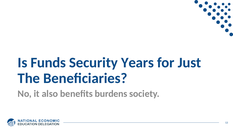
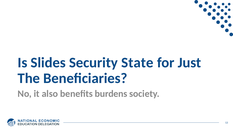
Funds: Funds -> Slides (48, 63)
Years: Years -> State (137, 63)
